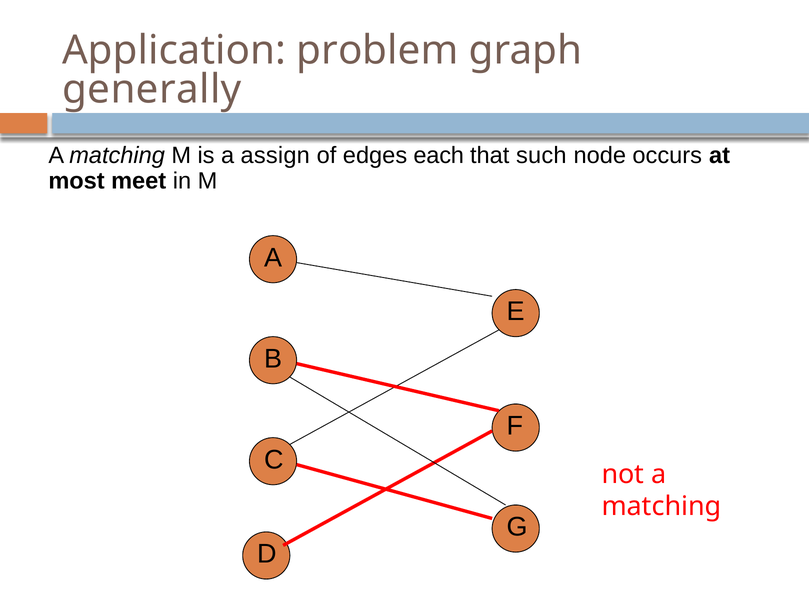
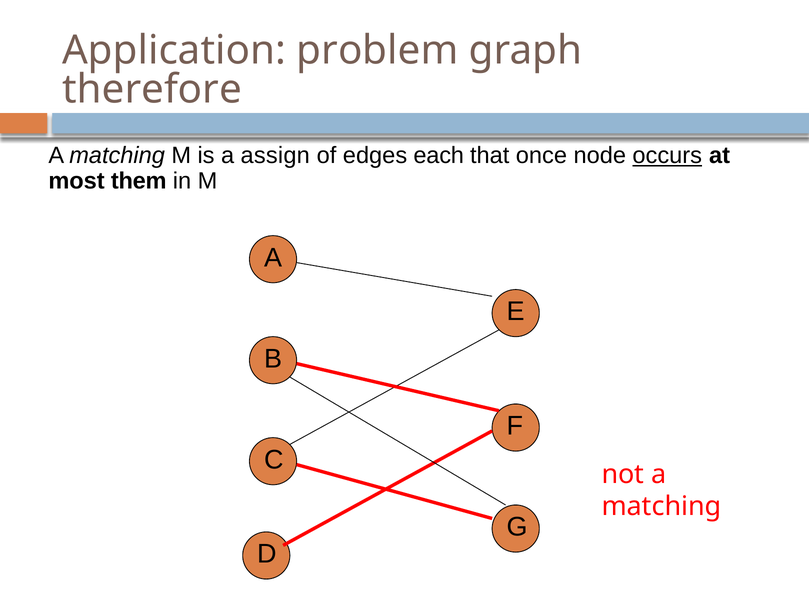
generally: generally -> therefore (152, 89)
such: such -> once (541, 156)
occurs underline: none -> present (667, 156)
meet: meet -> them (139, 181)
